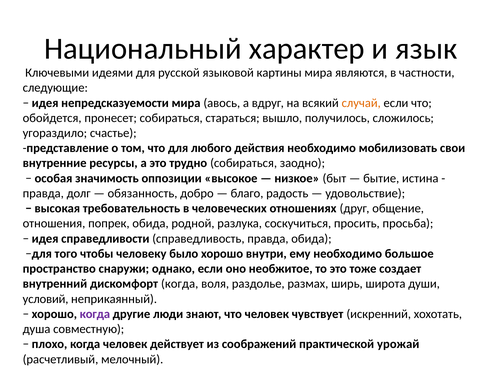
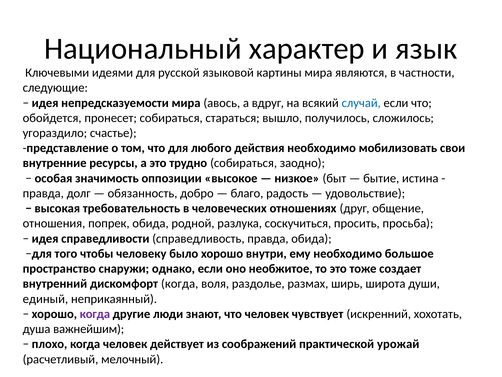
случай colour: orange -> blue (361, 103)
условий: условий -> единый (45, 299)
совместную: совместную -> важнейшим (89, 329)
